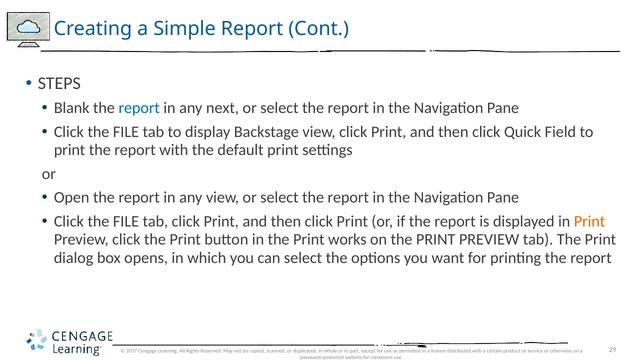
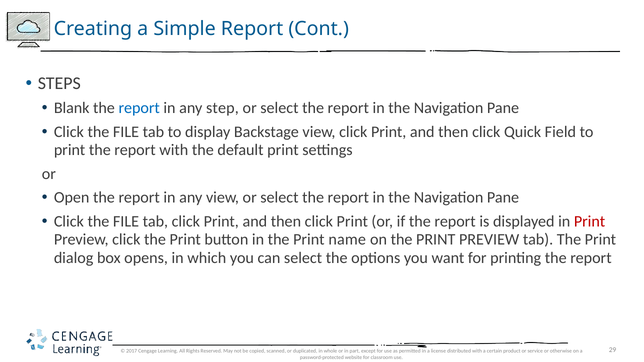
next: next -> step (222, 108)
Print colour: orange -> red (590, 221)
works: works -> name (347, 240)
